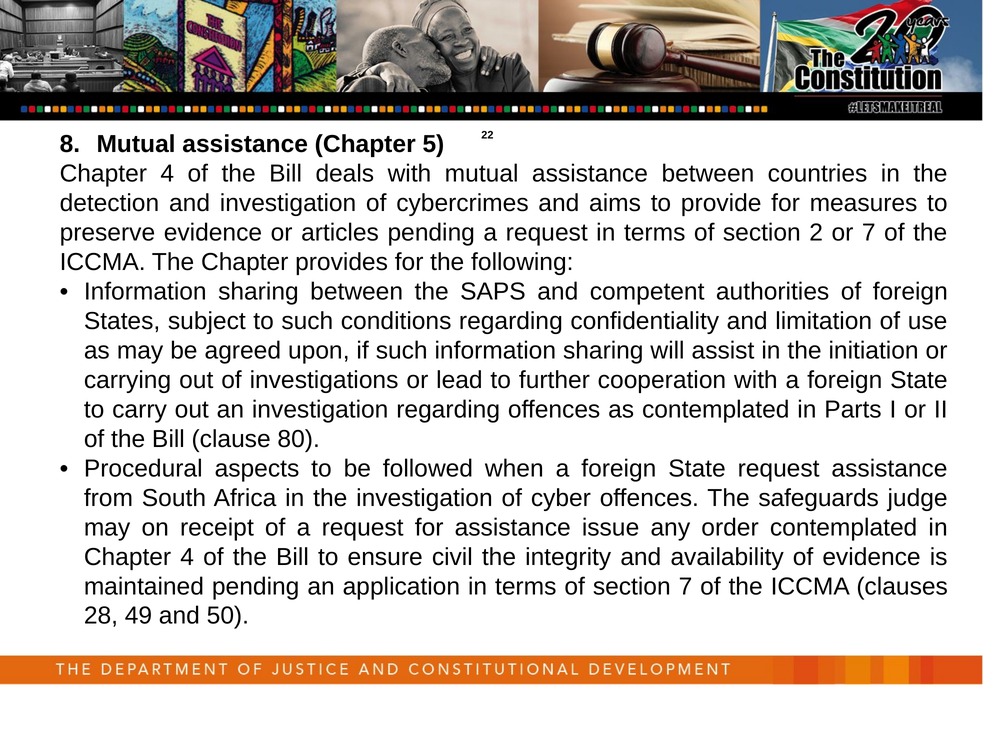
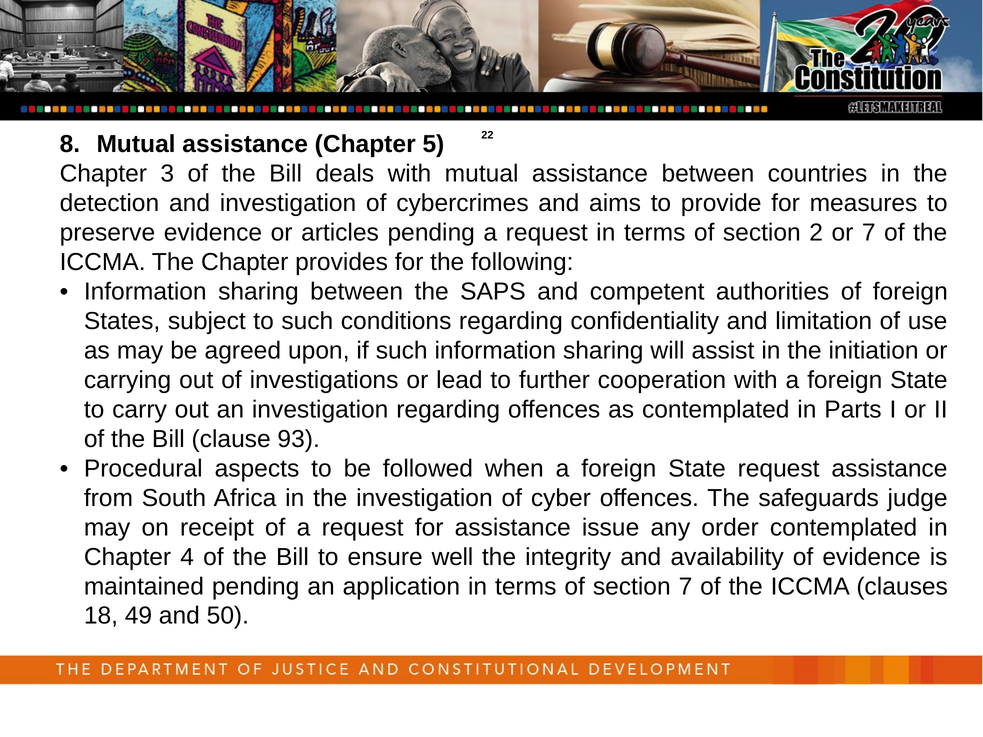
4: 4 -> 3 (167, 174)
80: 80 -> 93 (299, 439)
civil: civil -> well (452, 557)
28: 28 -> 18 (101, 616)
